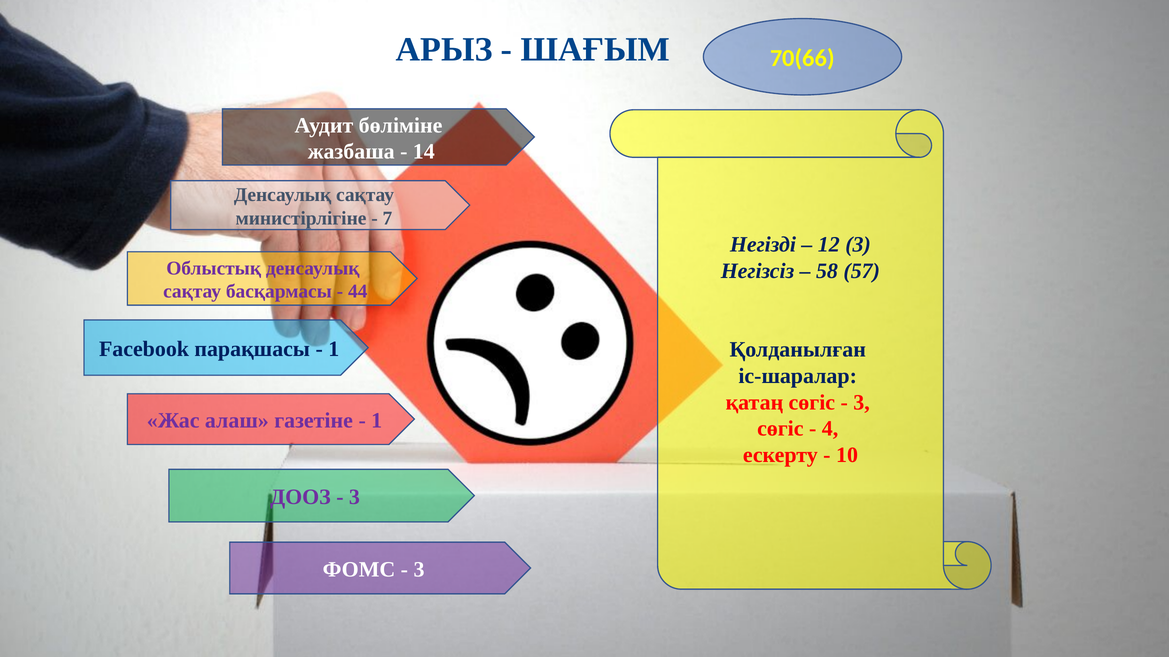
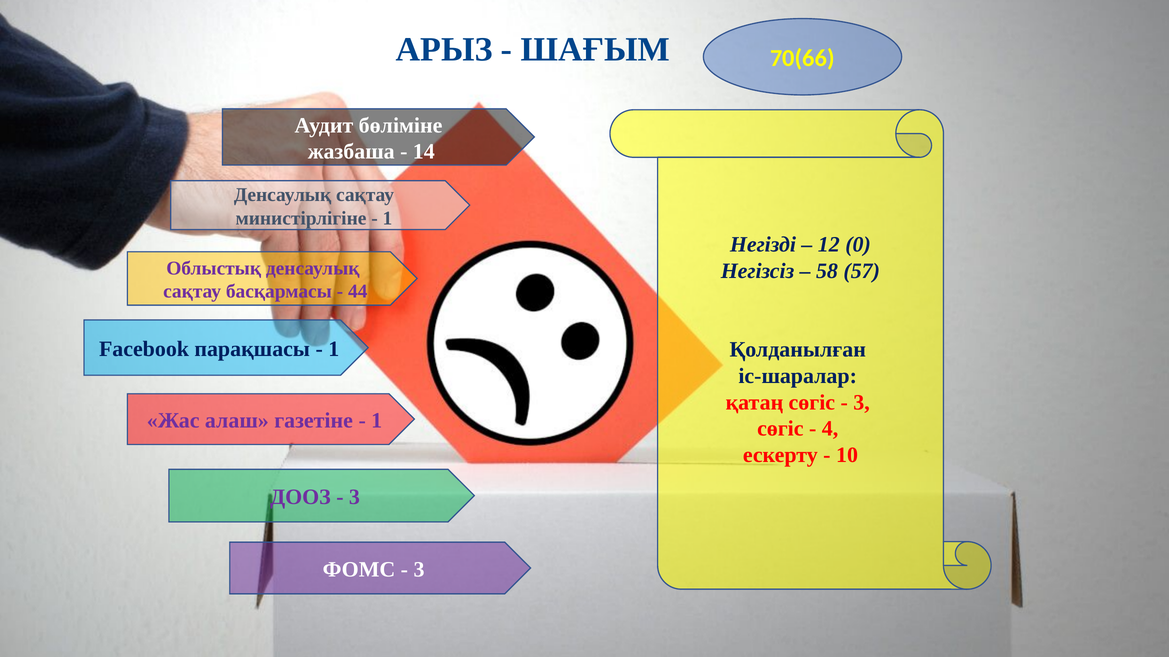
7: 7 -> 1 (387, 218)
12 3: 3 -> 0 (858, 245)
